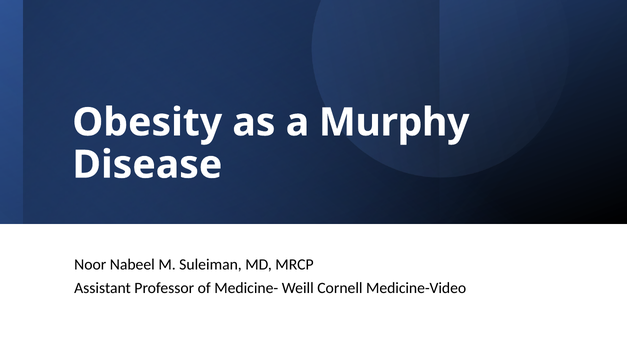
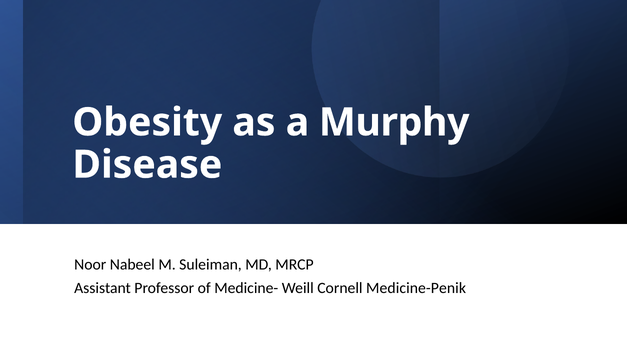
Medicine-Video: Medicine-Video -> Medicine-Penik (416, 288)
